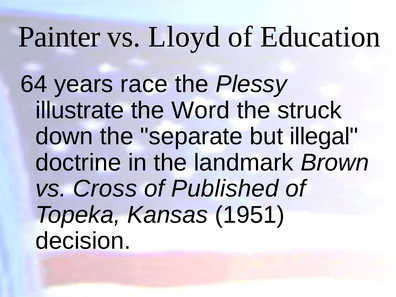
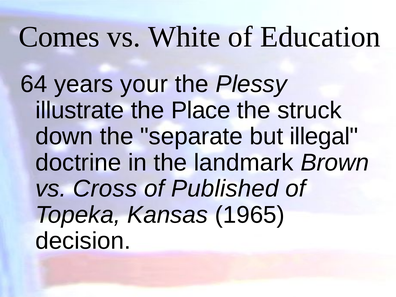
Painter: Painter -> Comes (59, 37)
Lloyd: Lloyd -> White (184, 37)
race: race -> your (144, 84)
Word: Word -> Place (201, 110)
1951: 1951 -> 1965 (250, 215)
